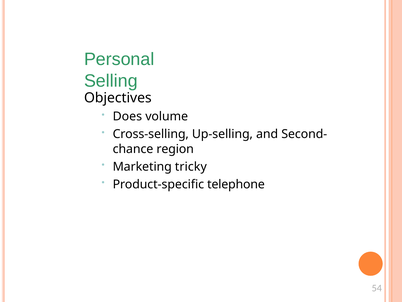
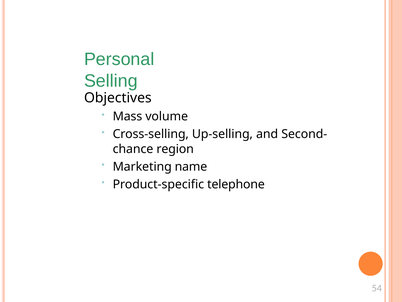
Does: Does -> Mass (127, 116)
tricky: tricky -> name (191, 166)
